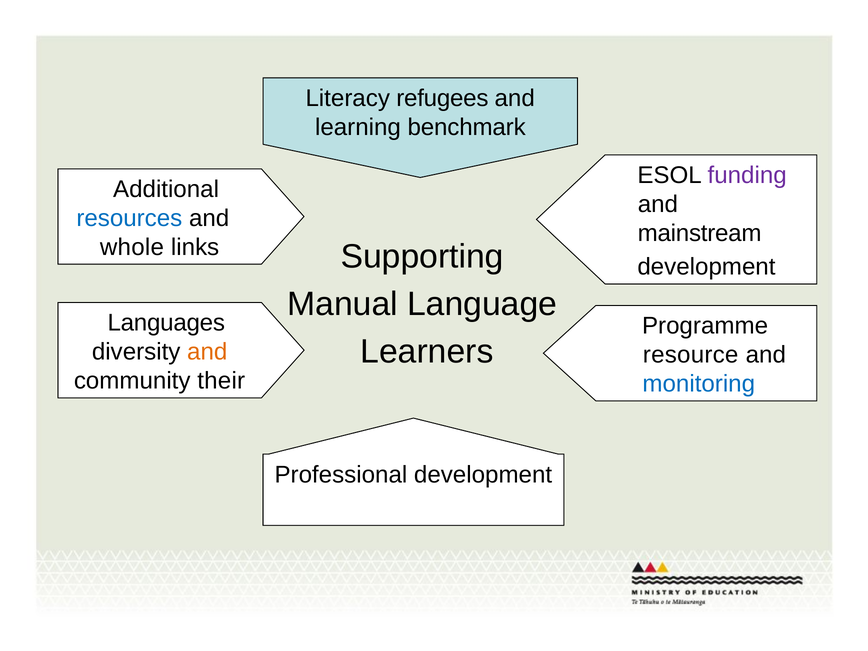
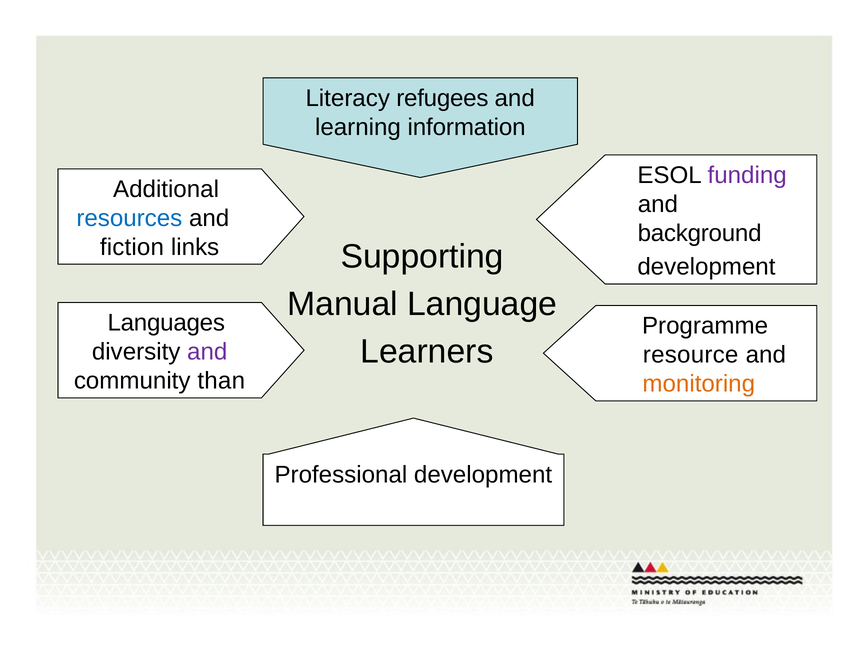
benchmark: benchmark -> information (467, 127)
mainstream: mainstream -> background (700, 233)
whole: whole -> fiction (132, 247)
and colour: orange -> purple (207, 352)
their: their -> than (221, 381)
monitoring colour: blue -> orange (699, 384)
